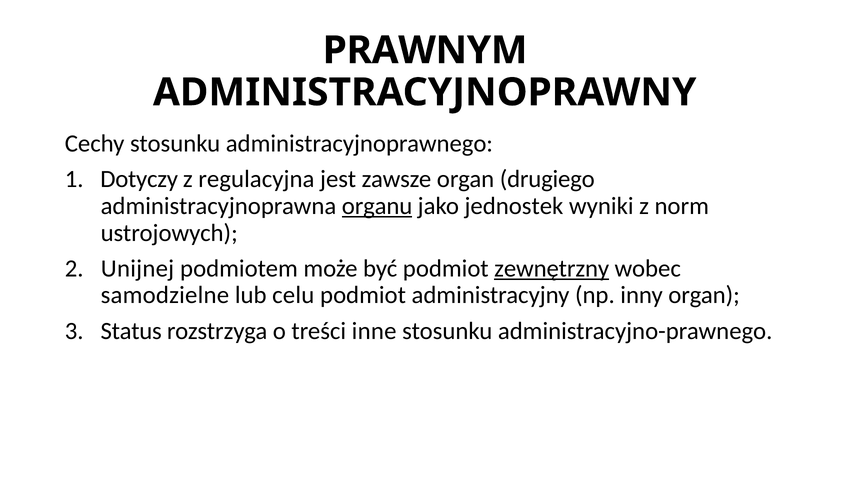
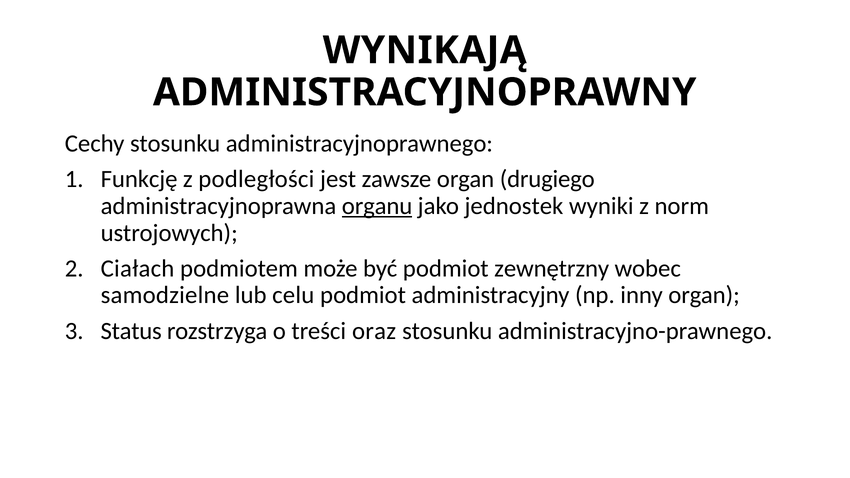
PRAWNYM: PRAWNYM -> WYNIKAJĄ (425, 50)
Dotyczy: Dotyczy -> Funkcję (139, 179)
regulacyjna: regulacyjna -> podległości (256, 179)
Unijnej: Unijnej -> Ciałach (138, 269)
zewnętrzny underline: present -> none (552, 269)
inne: inne -> oraz (374, 331)
